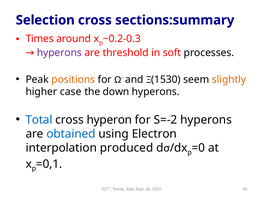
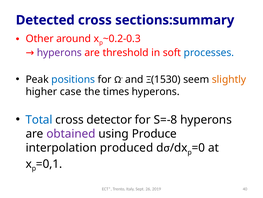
Selection: Selection -> Detected (45, 20)
Times: Times -> Other (40, 39)
processes colour: black -> blue (209, 53)
positions colour: orange -> blue (73, 79)
down: down -> times (116, 91)
hyperon: hyperon -> detector (109, 119)
S=-2: S=-2 -> S=-8 (166, 119)
obtained colour: blue -> purple (71, 133)
Electron: Electron -> Produce (154, 133)
